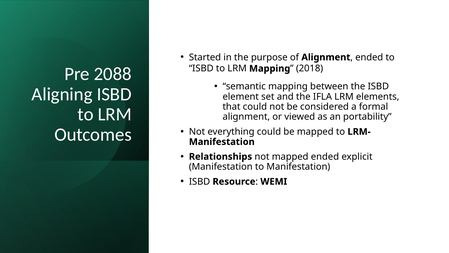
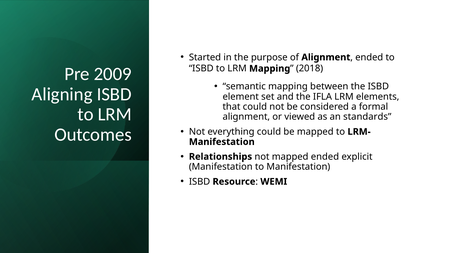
2088: 2088 -> 2009 (113, 74)
portability: portability -> standards (367, 117)
